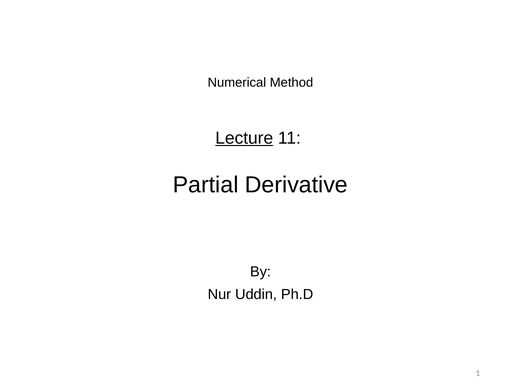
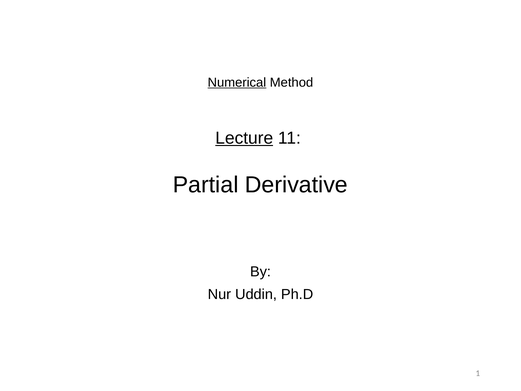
Numerical underline: none -> present (237, 82)
